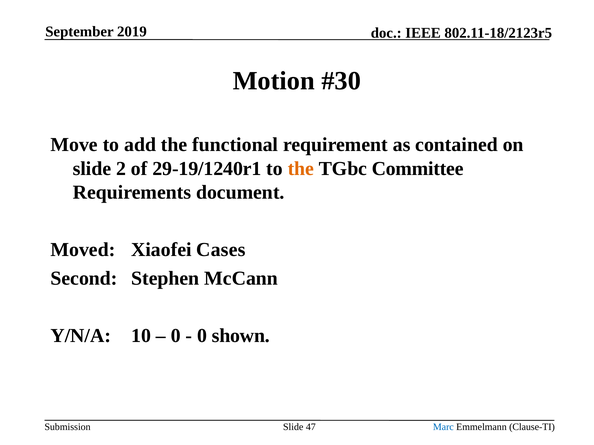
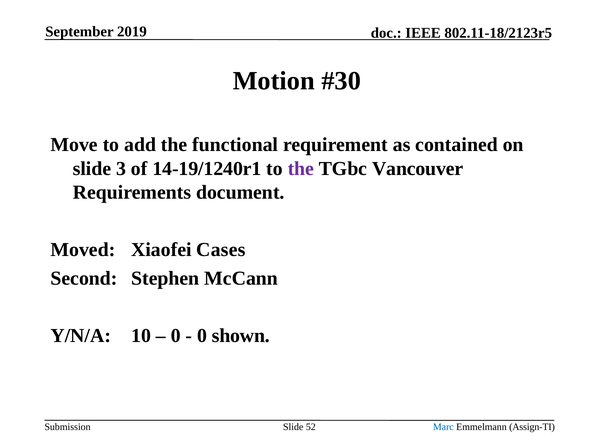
2: 2 -> 3 (121, 169)
29-19/1240r1: 29-19/1240r1 -> 14-19/1240r1 (207, 169)
the colour: orange -> purple (301, 169)
Committee: Committee -> Vancouver (418, 169)
47: 47 -> 52 (311, 427)
Clause-TI: Clause-TI -> Assign-TI (532, 427)
